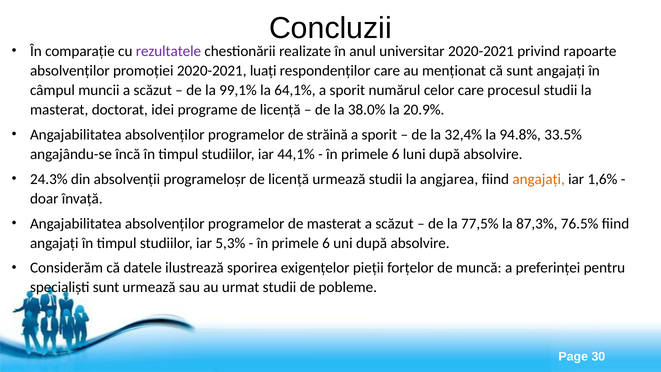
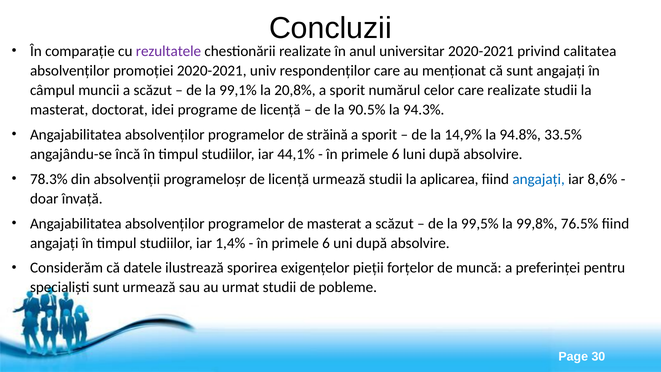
rapoarte: rapoarte -> calitatea (590, 51)
luați: luați -> univ (263, 71)
64,1%: 64,1% -> 20,8% (295, 90)
care procesul: procesul -> realizate (514, 90)
38.0%: 38.0% -> 90.5% (367, 110)
20.9%: 20.9% -> 94.3% (424, 110)
32,4%: 32,4% -> 14,9% (463, 135)
24.3%: 24.3% -> 78.3% (49, 179)
angjarea: angjarea -> aplicarea (449, 179)
angajați colour: orange -> blue (539, 179)
1,6%: 1,6% -> 8,6% (602, 179)
77,5%: 77,5% -> 99,5% (480, 223)
87,3%: 87,3% -> 99,8% (537, 223)
5,3%: 5,3% -> 1,4% (230, 243)
